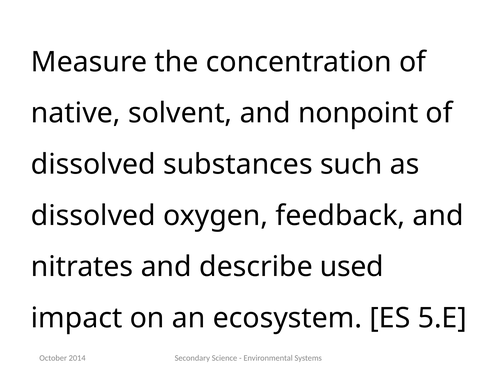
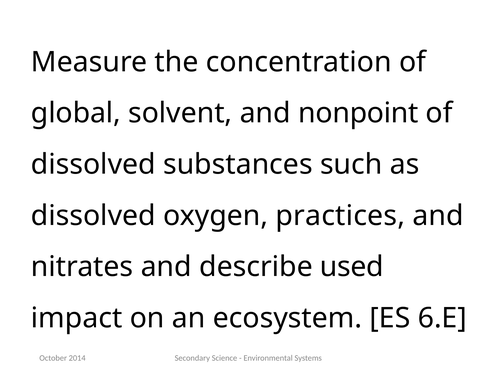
native: native -> global (76, 113)
feedback: feedback -> practices (340, 216)
5.E: 5.E -> 6.E (442, 318)
